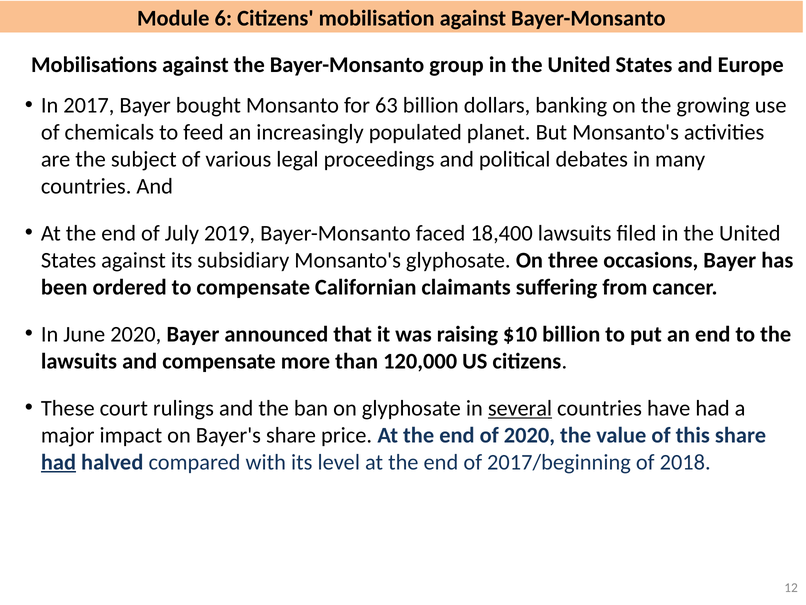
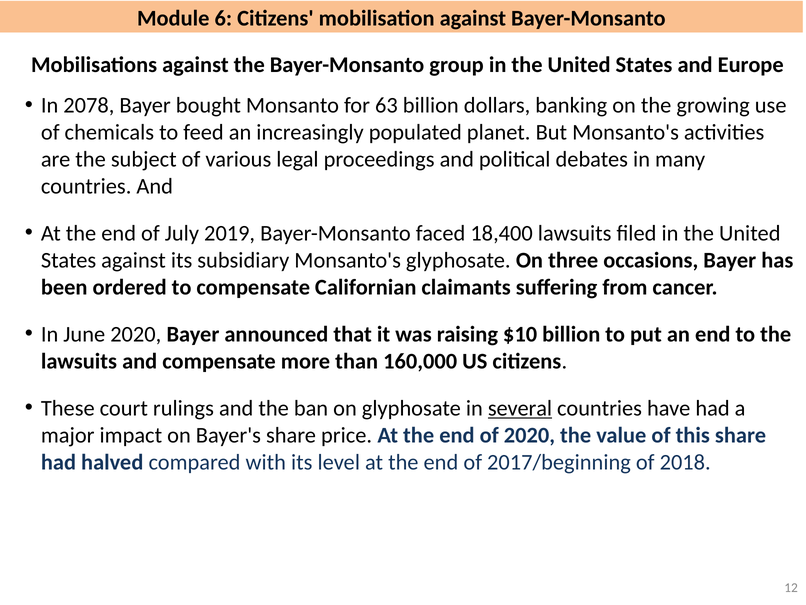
2017: 2017 -> 2078 (89, 105)
120,000: 120,000 -> 160,000 (420, 361)
had underline: present -> none (58, 462)
